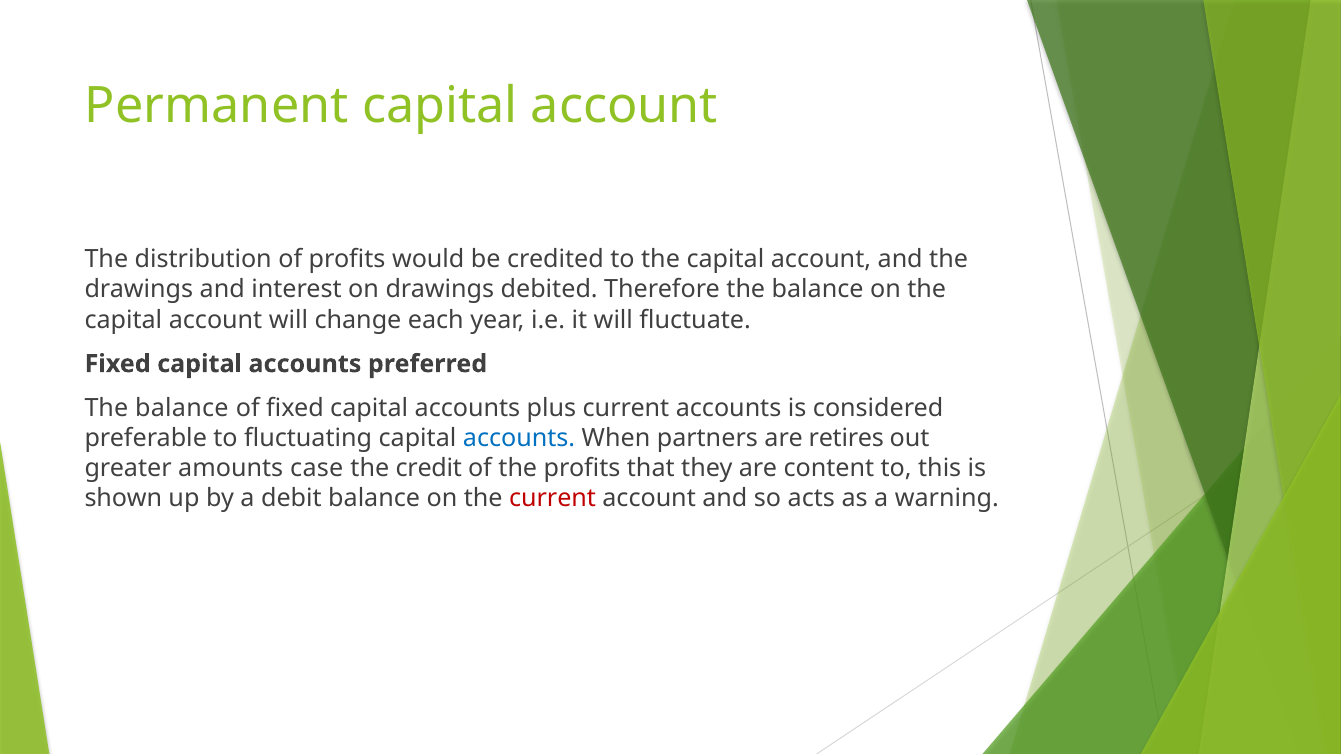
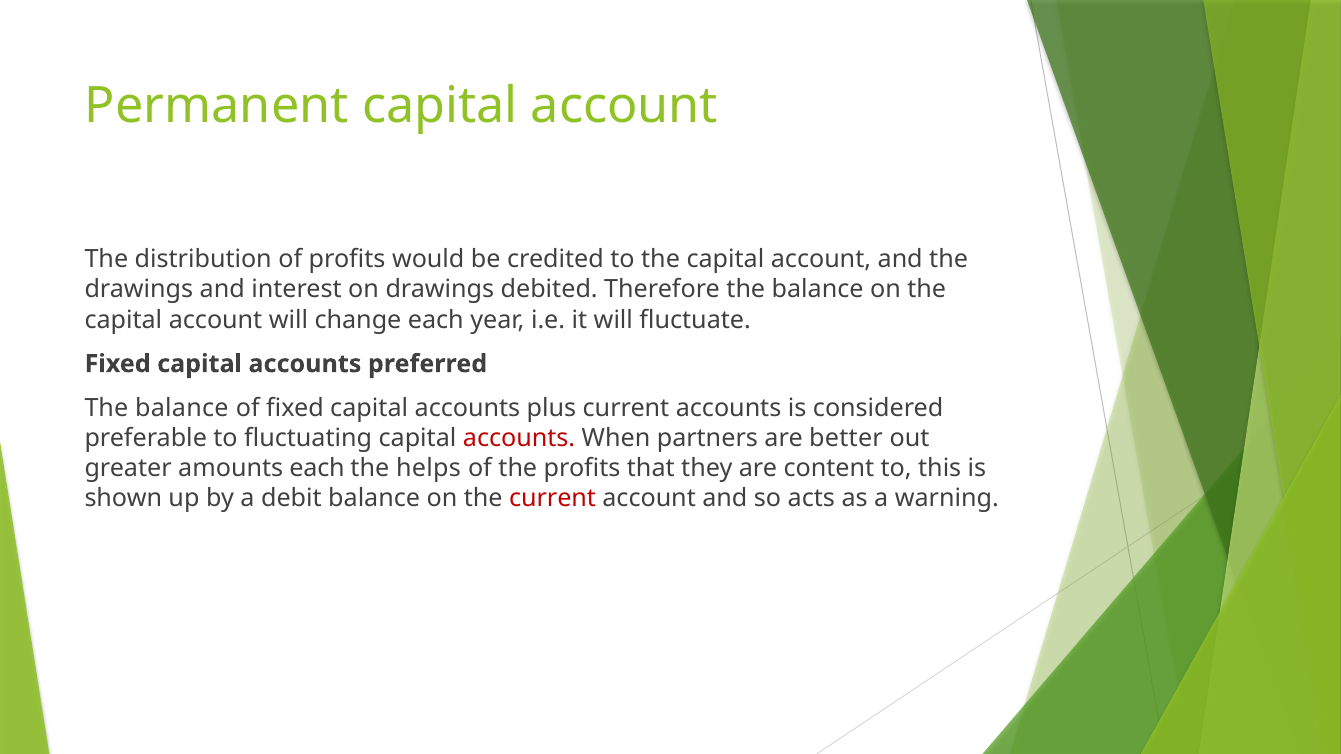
accounts colour: blue -> red (519, 438)
retires: retires -> better (846, 438)
amounts case: case -> each (317, 469)
credit: credit -> helps (429, 469)
